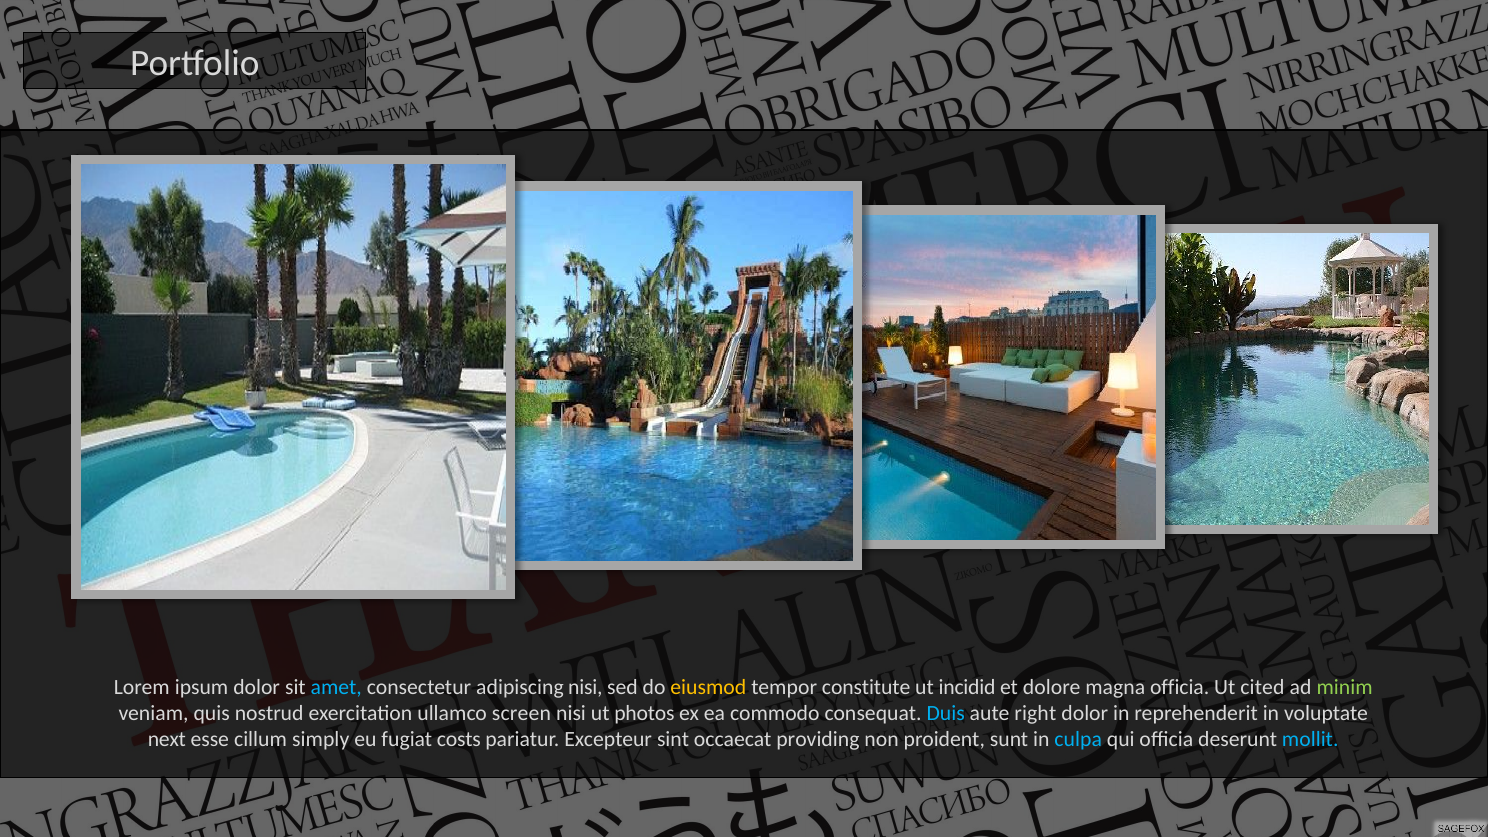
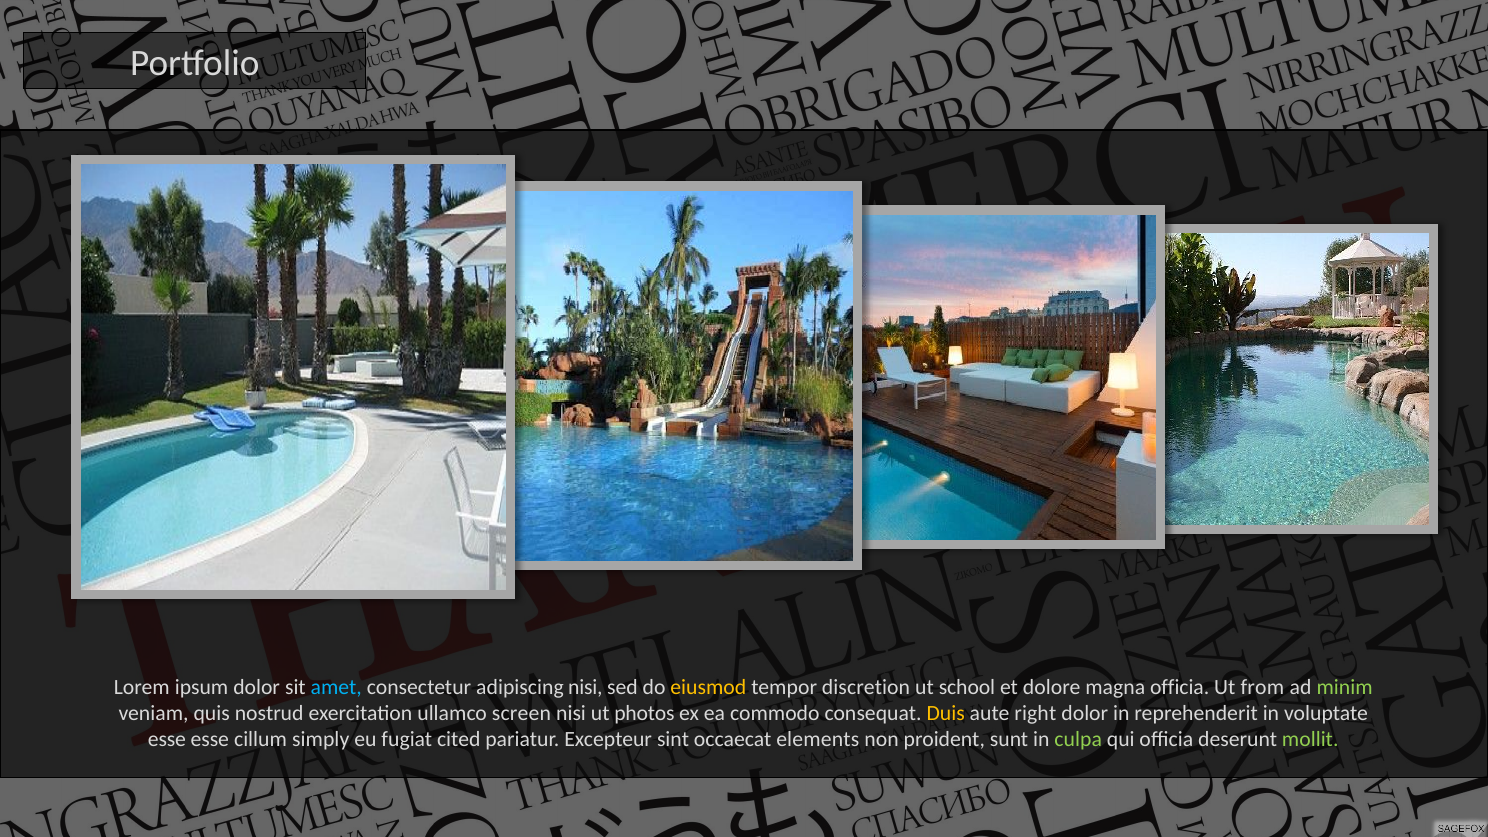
constitute: constitute -> discretion (866, 687)
incidid: incidid -> school (967, 687)
cited: cited -> from (1262, 687)
Duis colour: light blue -> yellow (946, 713)
next: next -> esse (167, 739)
costs: costs -> cited (459, 739)
providing: providing -> elements (818, 739)
culpa colour: light blue -> light green (1078, 739)
mollit colour: light blue -> light green (1310, 739)
